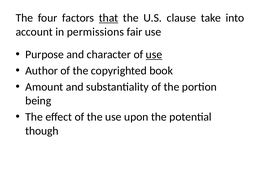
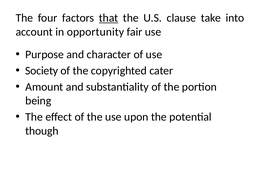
permissions: permissions -> opportunity (95, 32)
use underline: present -> none (154, 55)
Author: Author -> Society (42, 71)
book: book -> cater (161, 71)
